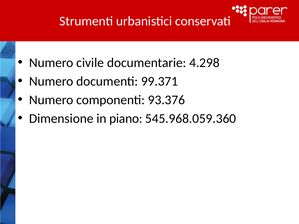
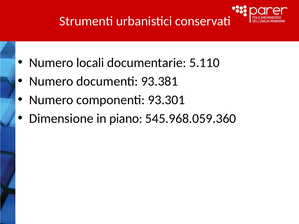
civile: civile -> locali (90, 63)
4.298: 4.298 -> 5.110 (204, 63)
99.371: 99.371 -> 93.381 (160, 81)
93.376: 93.376 -> 93.301 (166, 100)
